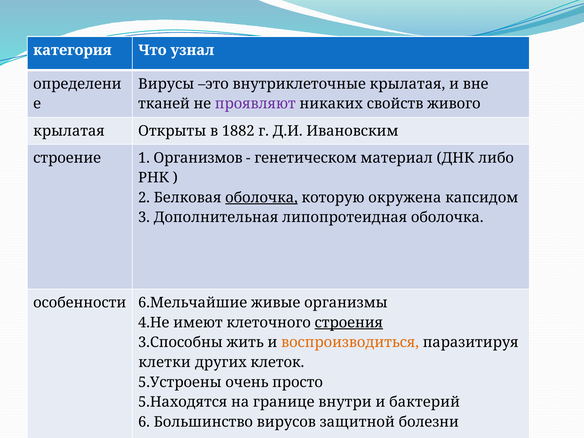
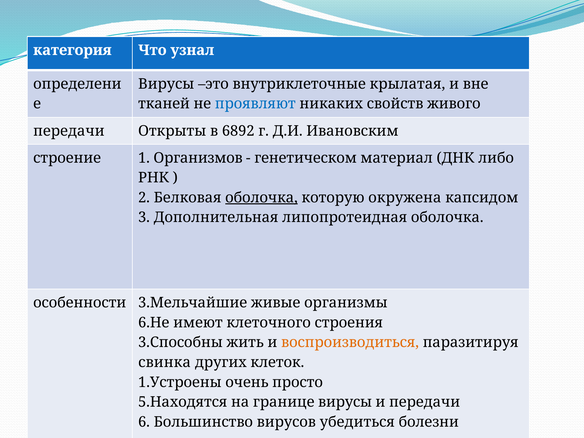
проявляют colour: purple -> blue (255, 104)
крылатая: крылатая -> передачи (69, 131)
1882: 1882 -> 6892 (238, 131)
6.Мельчайшие: 6.Мельчайшие -> 3.Мельчайшие (193, 303)
4.Не: 4.Не -> 6.Не (154, 323)
строения underline: present -> none (349, 323)
клетки: клетки -> свинка (165, 362)
5.Устроены: 5.Устроены -> 1.Устроены (180, 382)
границе внутри: внутри -> вирусы (345, 402)
и бактерий: бактерий -> передачи (425, 402)
защитной: защитной -> убедиться (357, 422)
